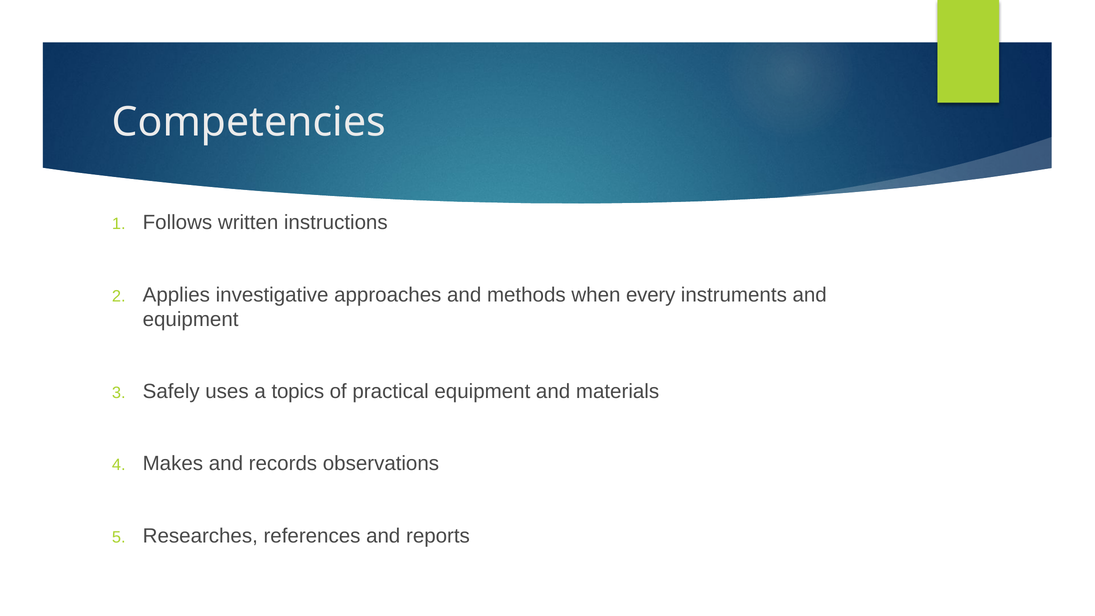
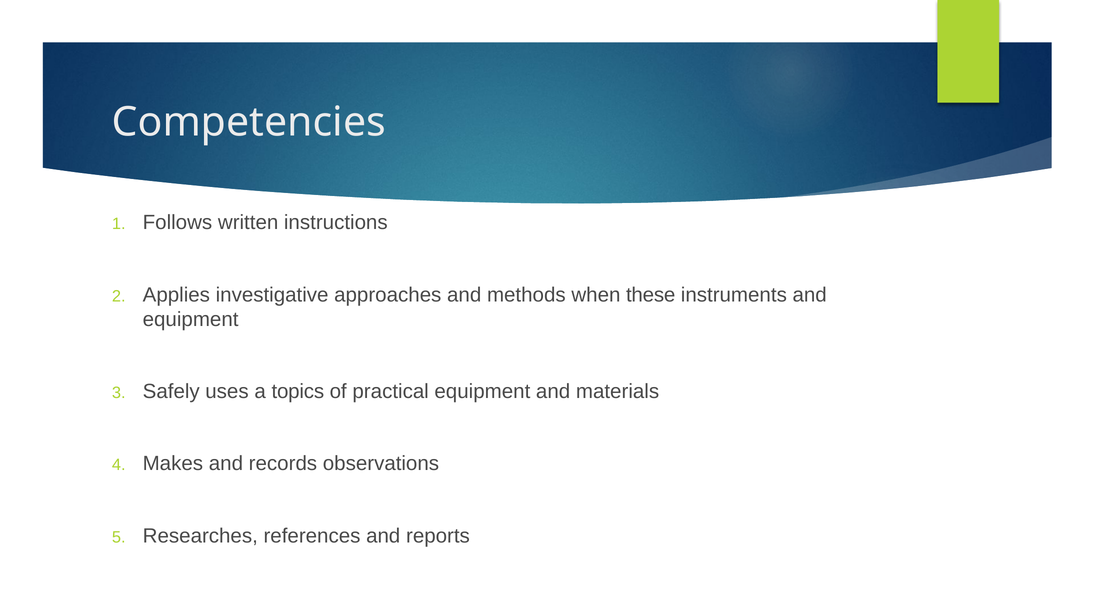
every: every -> these (651, 295)
